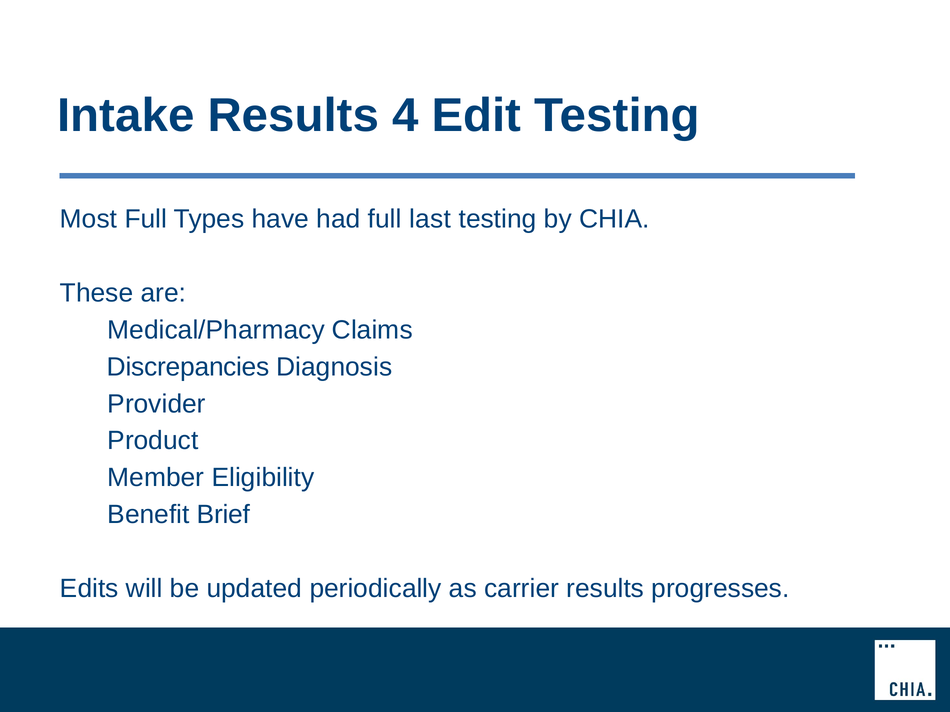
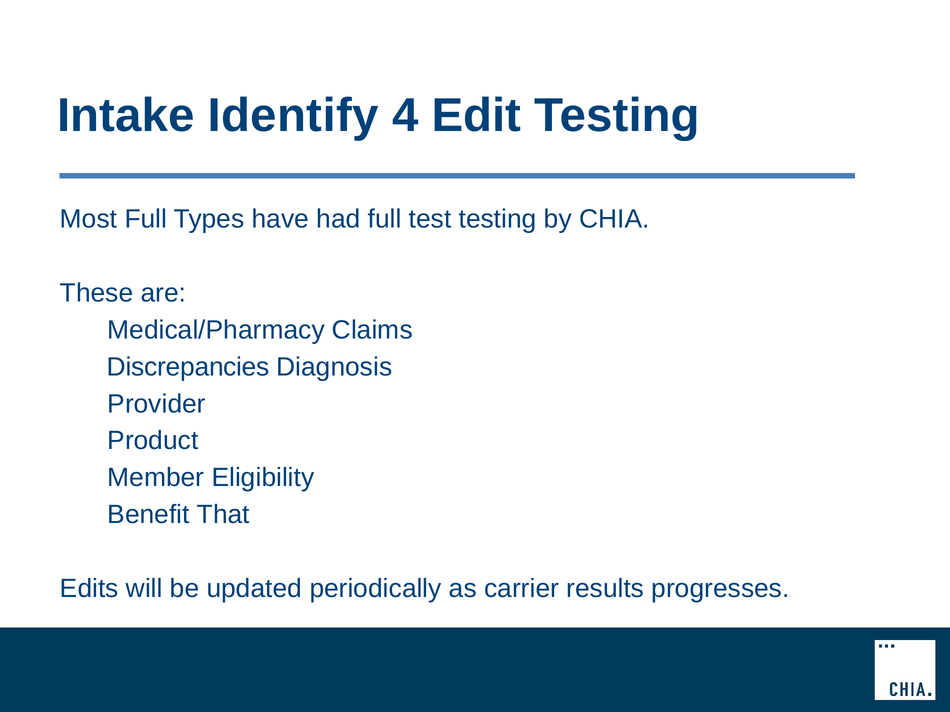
Intake Results: Results -> Identify (293, 115)
last: last -> test (430, 219)
Brief: Brief -> That (223, 515)
